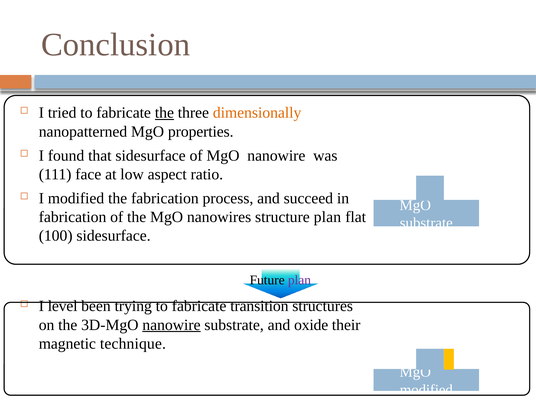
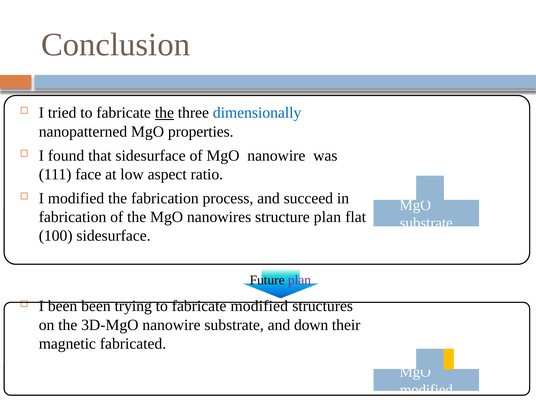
dimensionally colour: orange -> blue (257, 113)
I level: level -> been (63, 306)
fabricate transition: transition -> modified (259, 306)
nanowire underline: present -> none (171, 325)
oxide: oxide -> down (311, 325)
technique: technique -> fabricated (133, 344)
